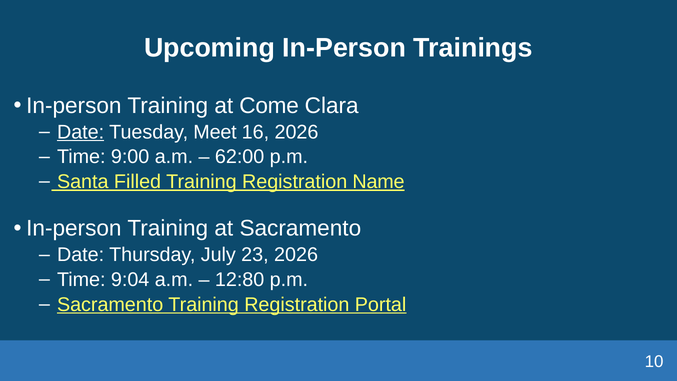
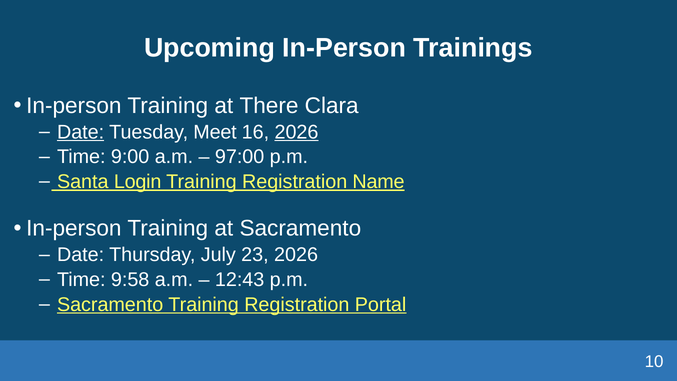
Come: Come -> There (269, 106)
2026 underline: none -> present (297, 132)
62:00: 62:00 -> 97:00 (240, 157)
Filled: Filled -> Login (138, 182)
9:04: 9:04 -> 9:58 (130, 280)
12:80: 12:80 -> 12:43 (240, 280)
